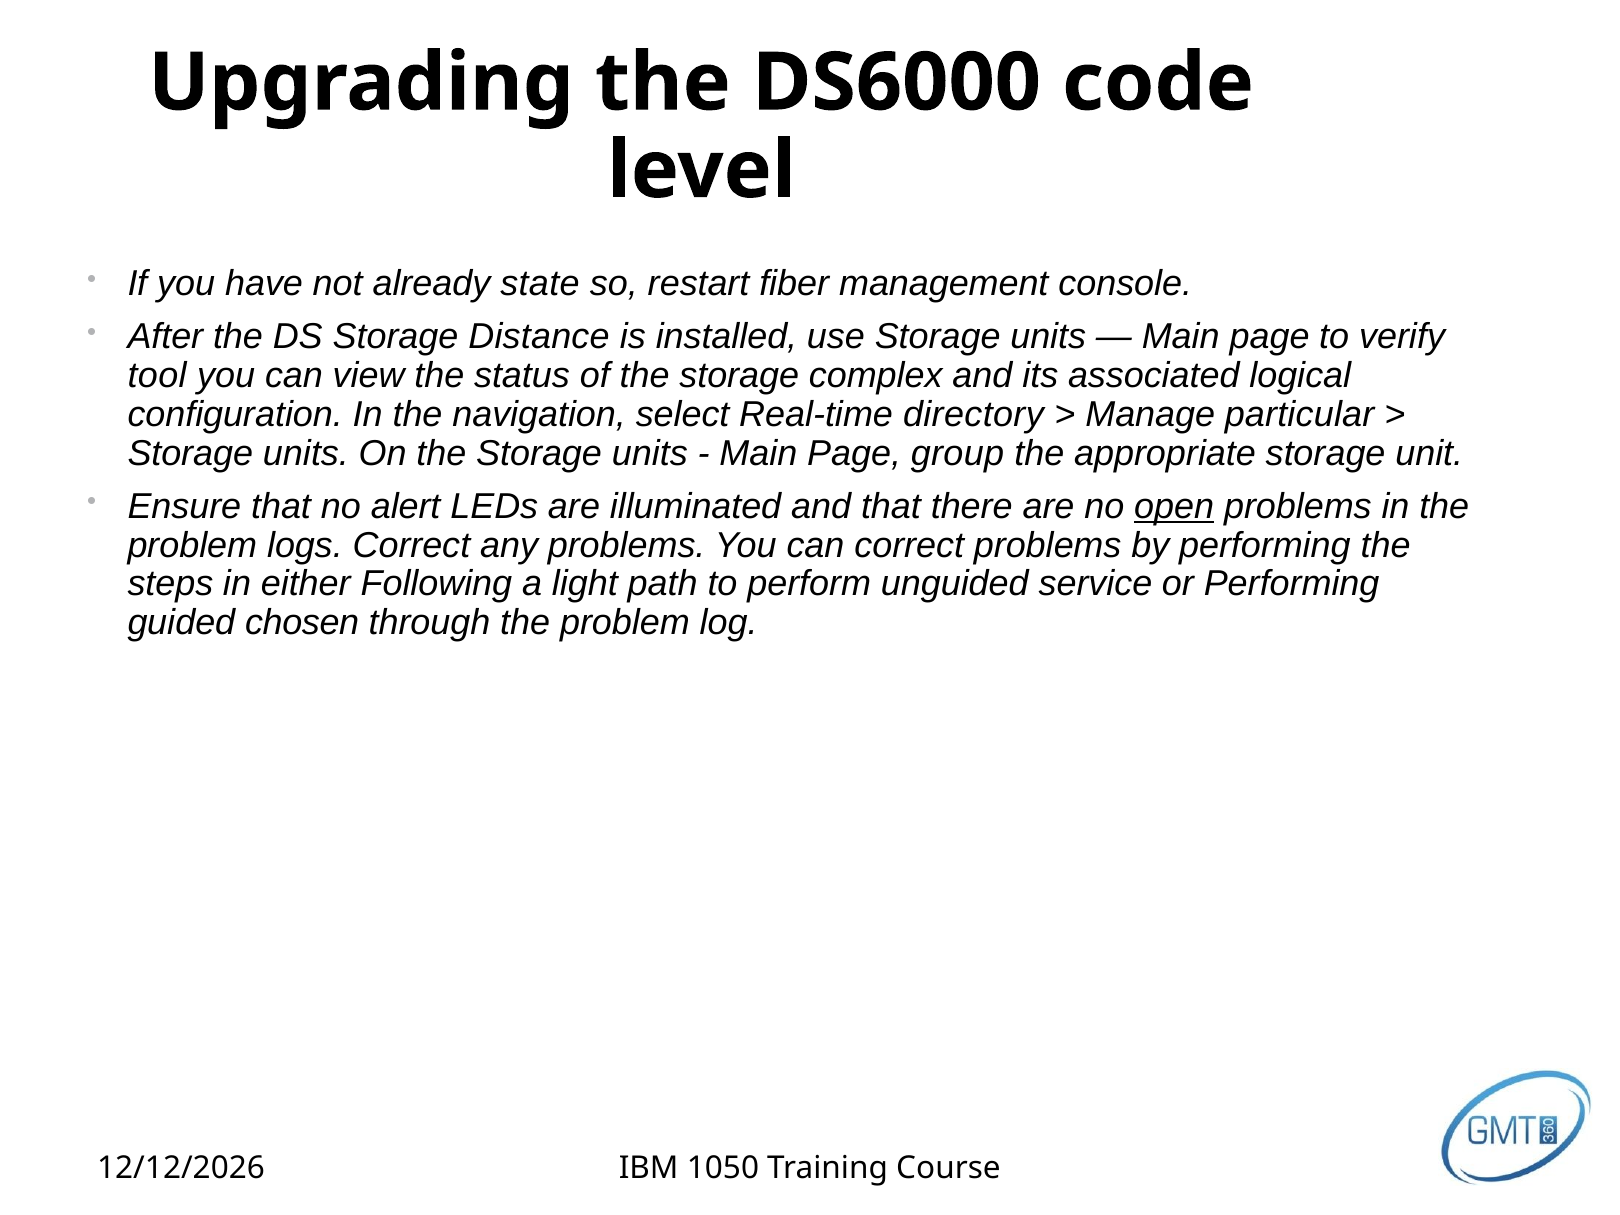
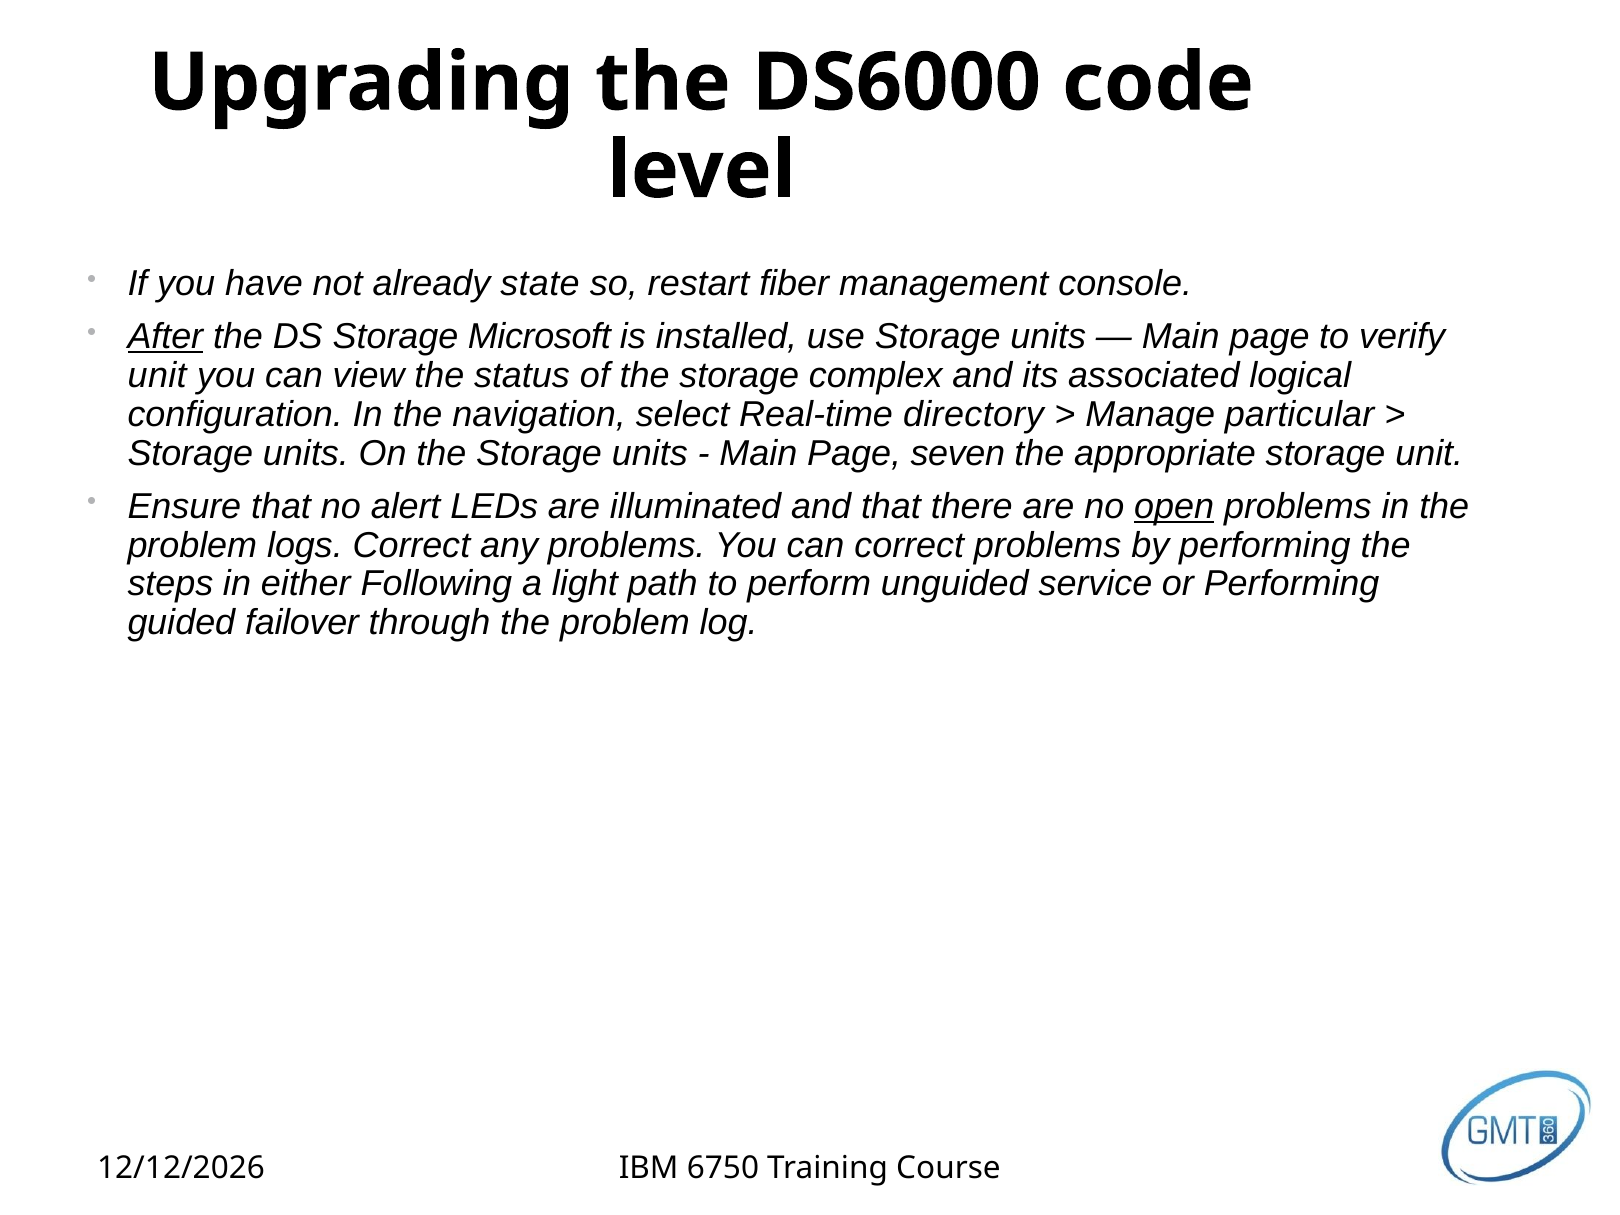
After underline: none -> present (165, 337)
Distance: Distance -> Microsoft (539, 337)
tool: tool -> unit (157, 376)
group: group -> seven (958, 453)
chosen: chosen -> failover (302, 623)
1050: 1050 -> 6750 (723, 1168)
